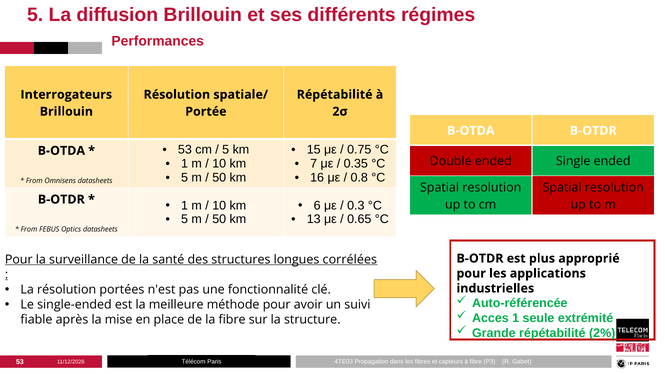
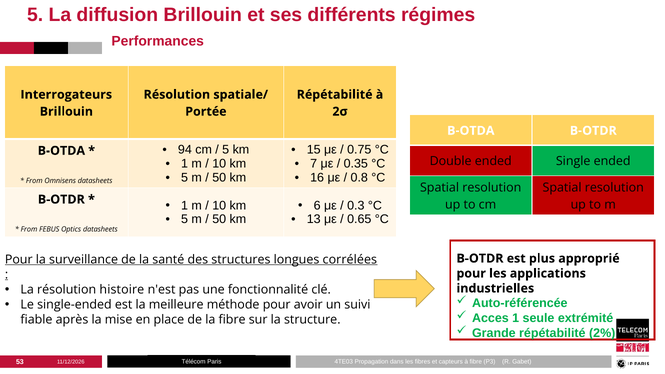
53: 53 -> 94 (185, 150)
portées: portées -> histoire (122, 290)
